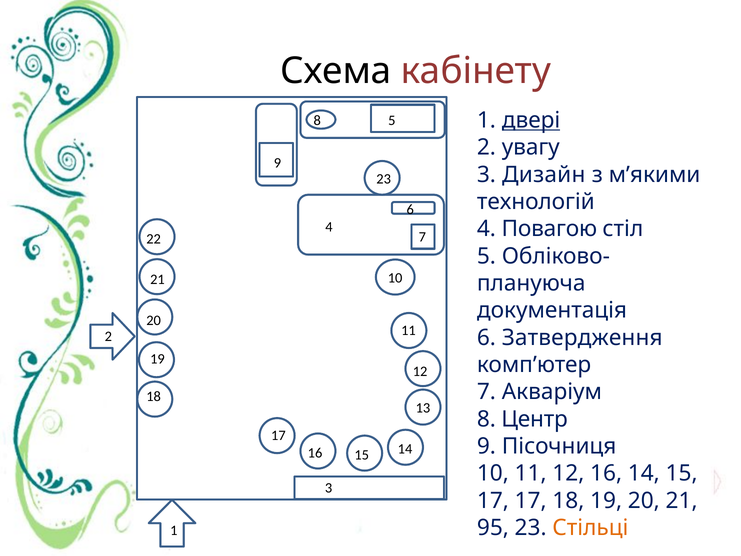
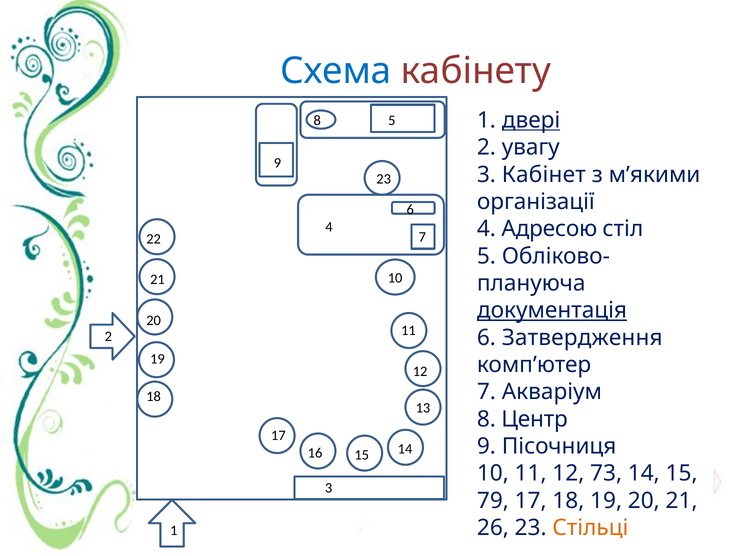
Схема colour: black -> blue (336, 71)
Дизайн: Дизайн -> Кабінет (544, 174)
технологій: технологій -> організації (536, 202)
Повагою: Повагою -> Адресою (549, 229)
документація underline: none -> present (552, 310)
12 16: 16 -> 73 (606, 473)
17: 17 -> 79 (493, 500)
95: 95 -> 26 (493, 528)
